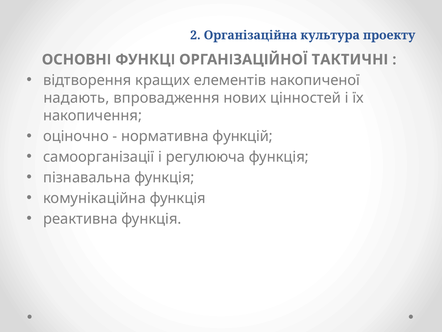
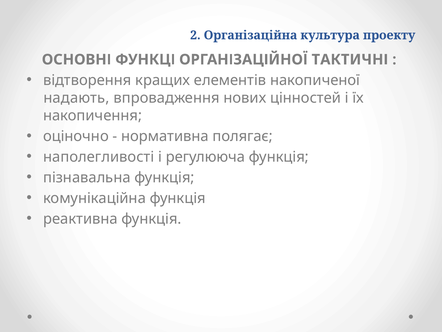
функцій: функцій -> полягає (243, 136)
самоорганізації: самоорганізації -> наполегливості (99, 157)
